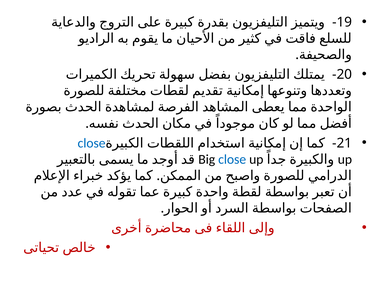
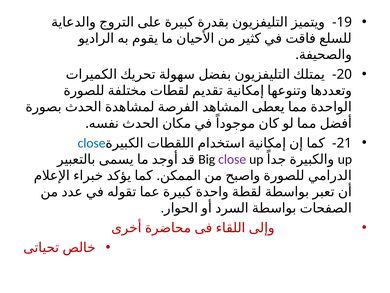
close colour: blue -> purple (232, 159)
